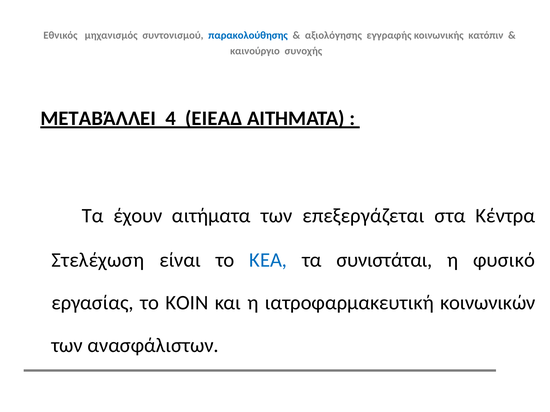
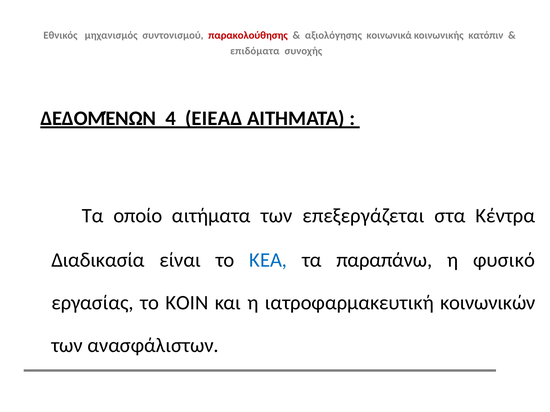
παρακολούθησης colour: blue -> red (248, 35)
εγγραφής: εγγραφής -> κοινωνικά (389, 35)
καινούργιο: καινούργιο -> επιδόματα (255, 51)
ΜΕΤΑΒΆΛΛΕΙ: ΜΕΤΑΒΆΛΛΕΙ -> ΔΕΔΟΜΈΝΩΝ (98, 119)
έχουν: έχουν -> οποίο (138, 216)
Στελέχωση: Στελέχωση -> Διαδικασία (98, 260)
συνιστάται: συνιστάται -> παραπάνω (384, 260)
